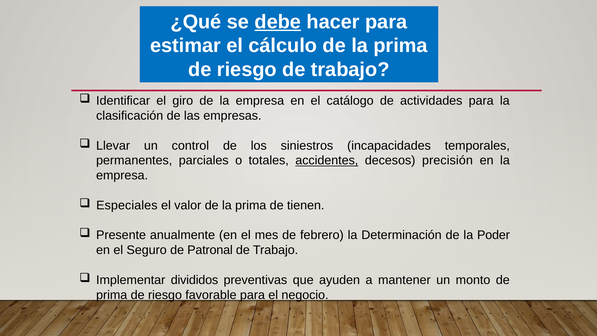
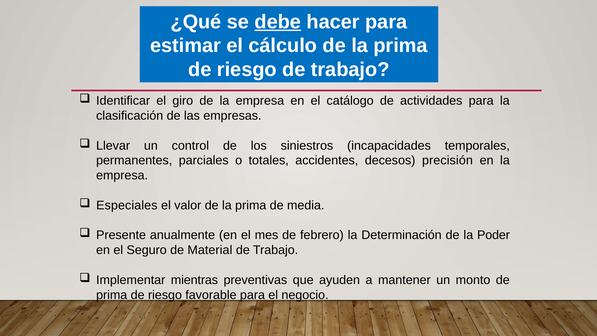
accidentes underline: present -> none (327, 160)
tienen: tienen -> media (306, 205)
Patronal: Patronal -> Material (210, 250)
divididos: divididos -> mientras (194, 280)
